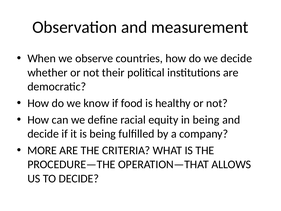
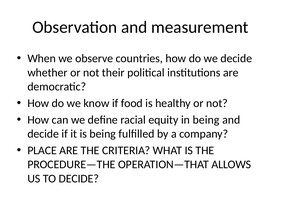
MORE: MORE -> PLACE (42, 150)
